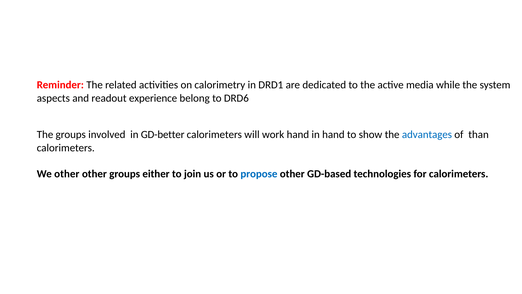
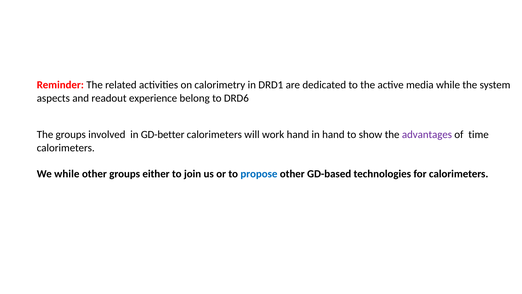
advantages colour: blue -> purple (427, 135)
than: than -> time (479, 135)
We other: other -> while (67, 174)
